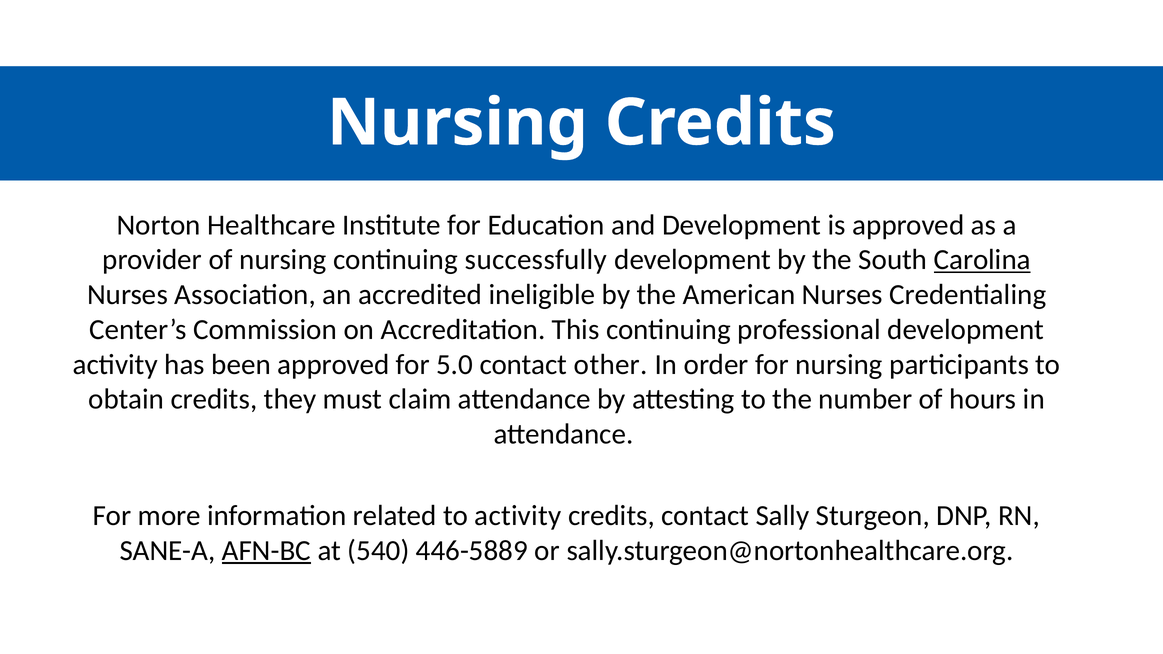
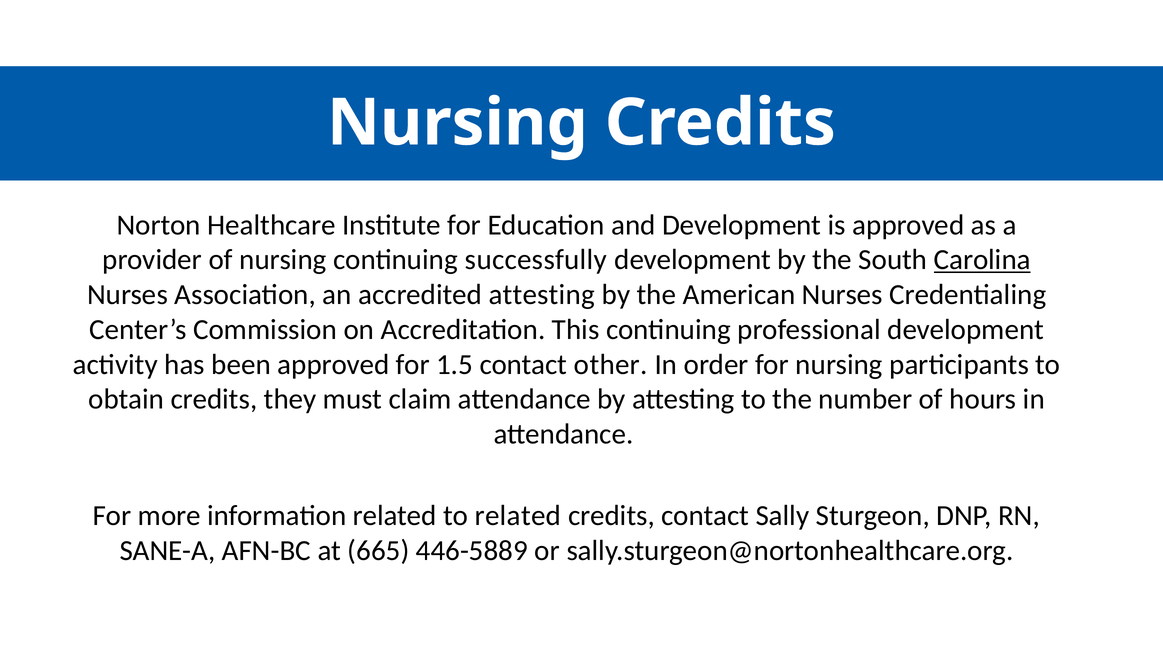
accredited ineligible: ineligible -> attesting (542, 295)
5.0: 5.0 -> 1.5 (455, 365)
to activity: activity -> related (518, 516)
AFN-BC underline: present -> none (266, 551)
540: 540 -> 665 (378, 551)
